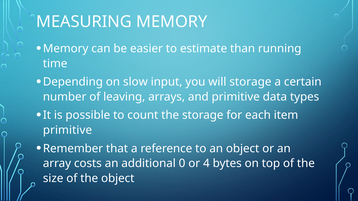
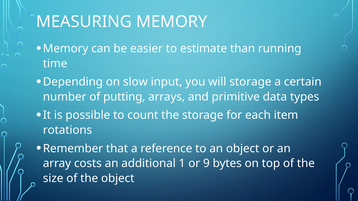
leaving: leaving -> putting (124, 97)
primitive: primitive -> rotations (68, 130)
0: 0 -> 1 (182, 164)
4: 4 -> 9 (206, 164)
